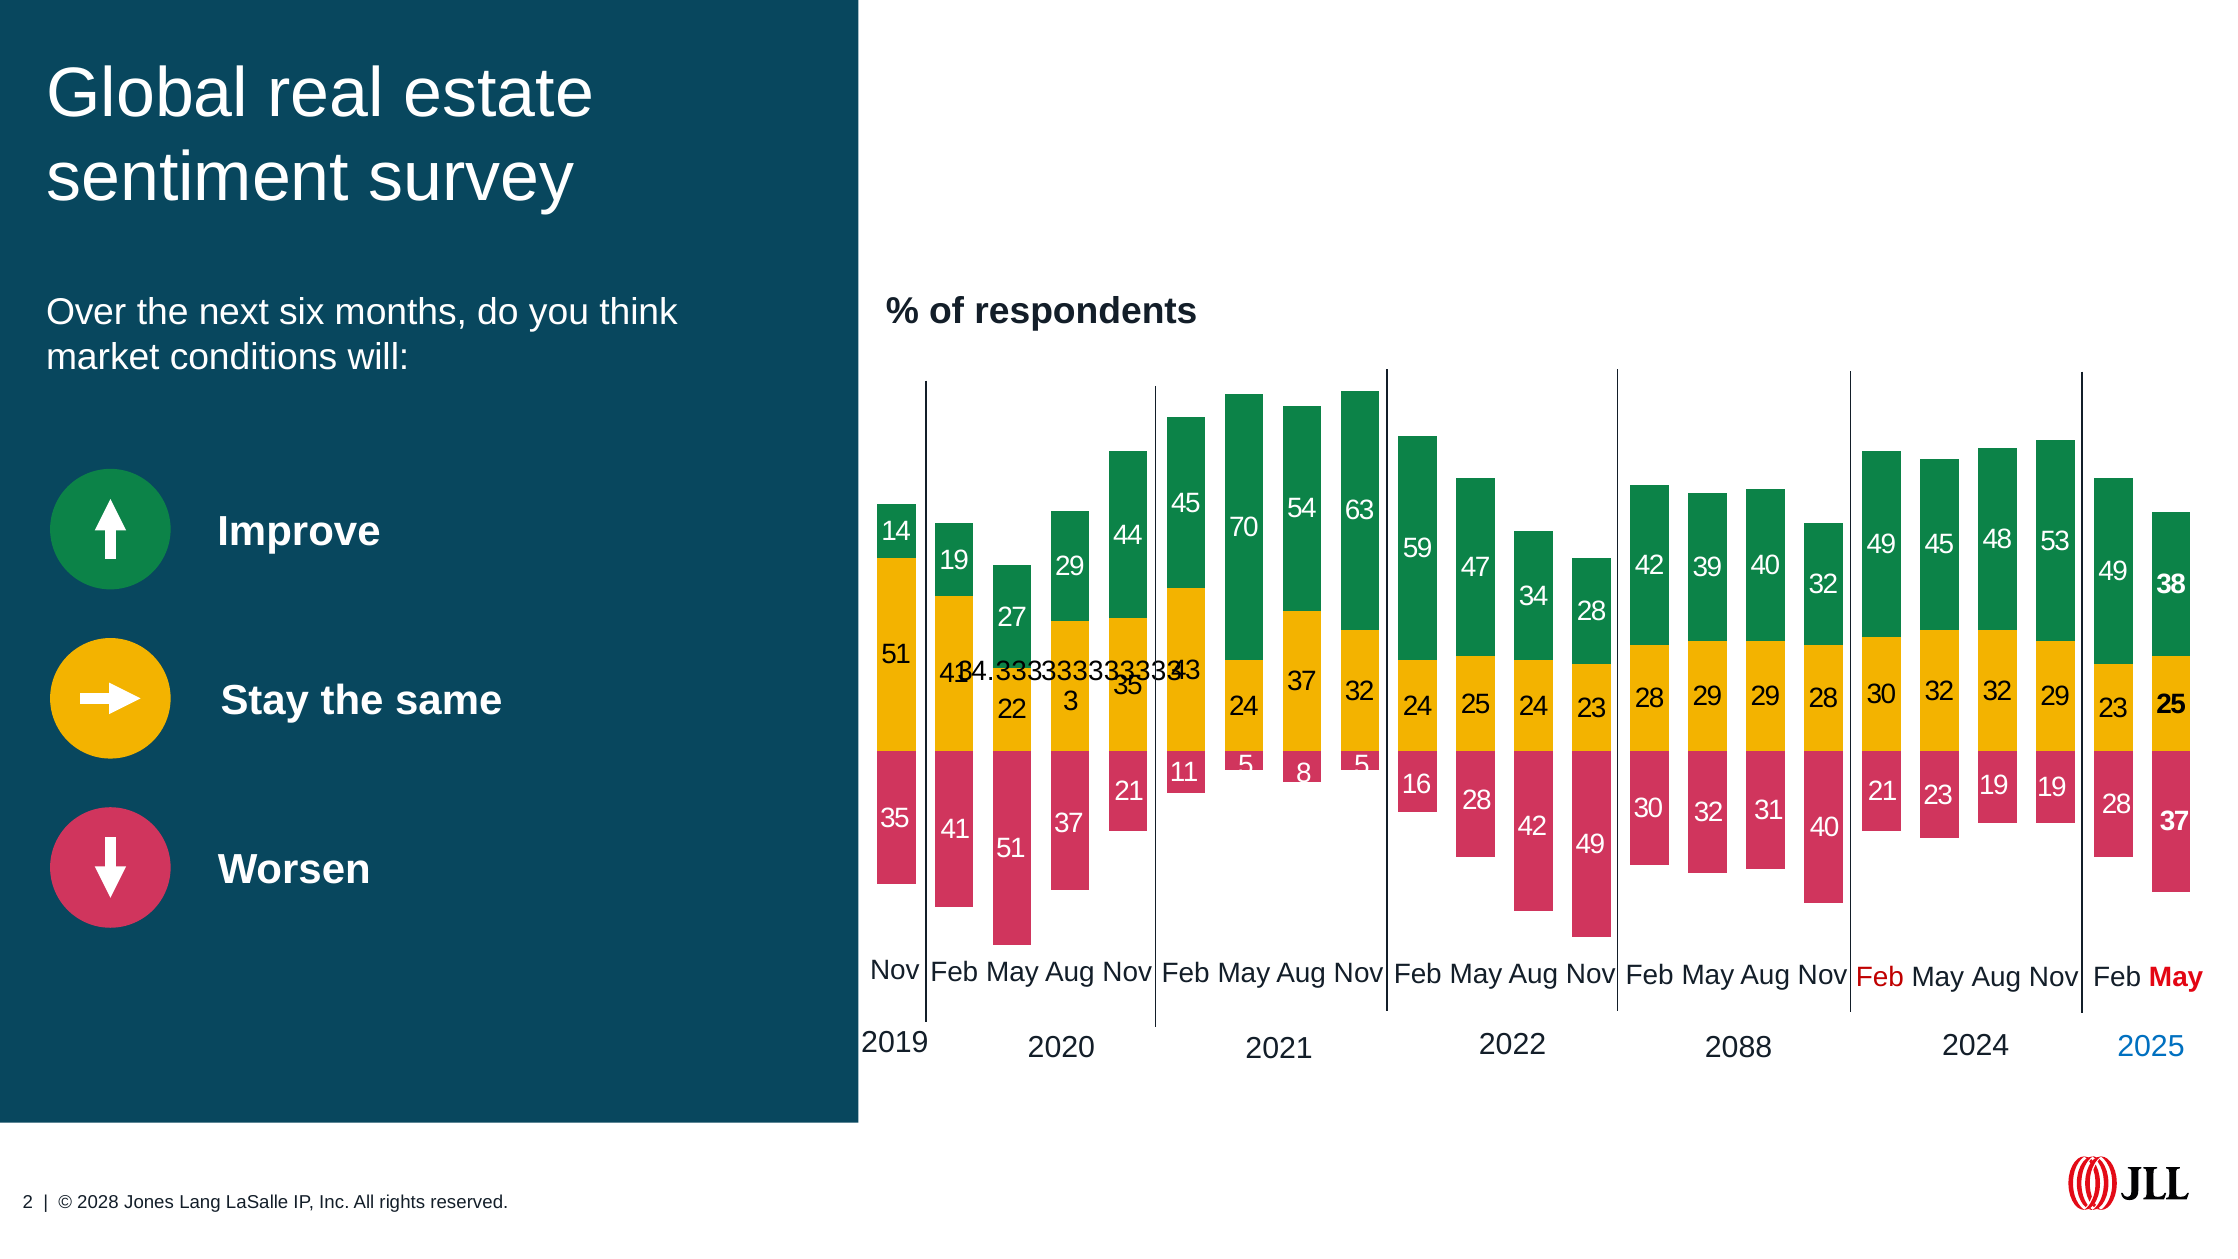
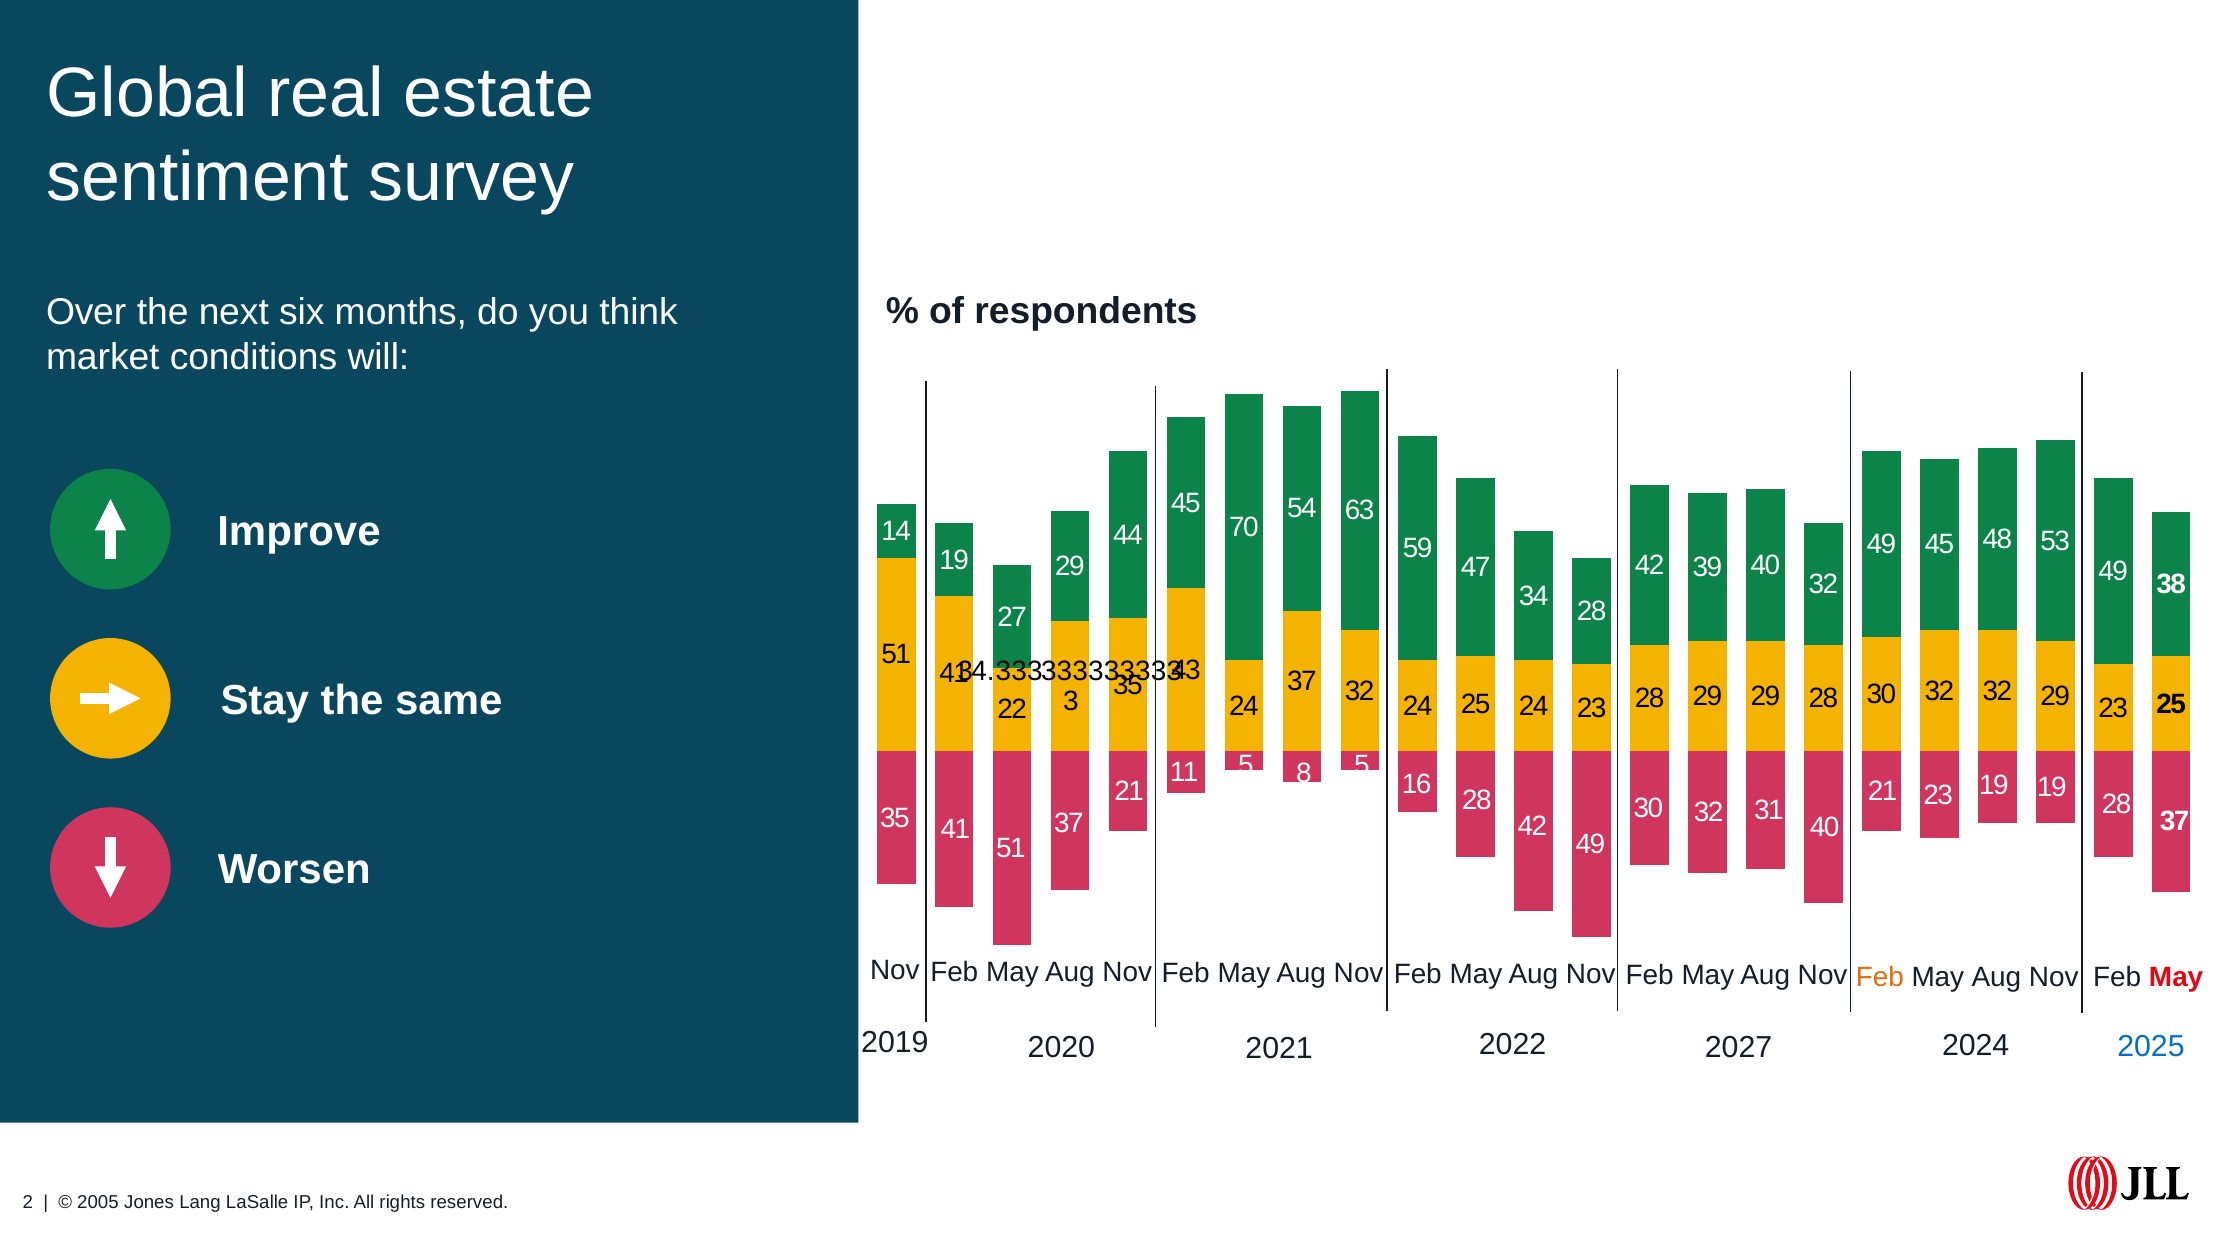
Feb colour: red -> orange (1880, 977)
2088: 2088 -> 2027 (1739, 1047)
2028: 2028 -> 2005 (98, 1203)
